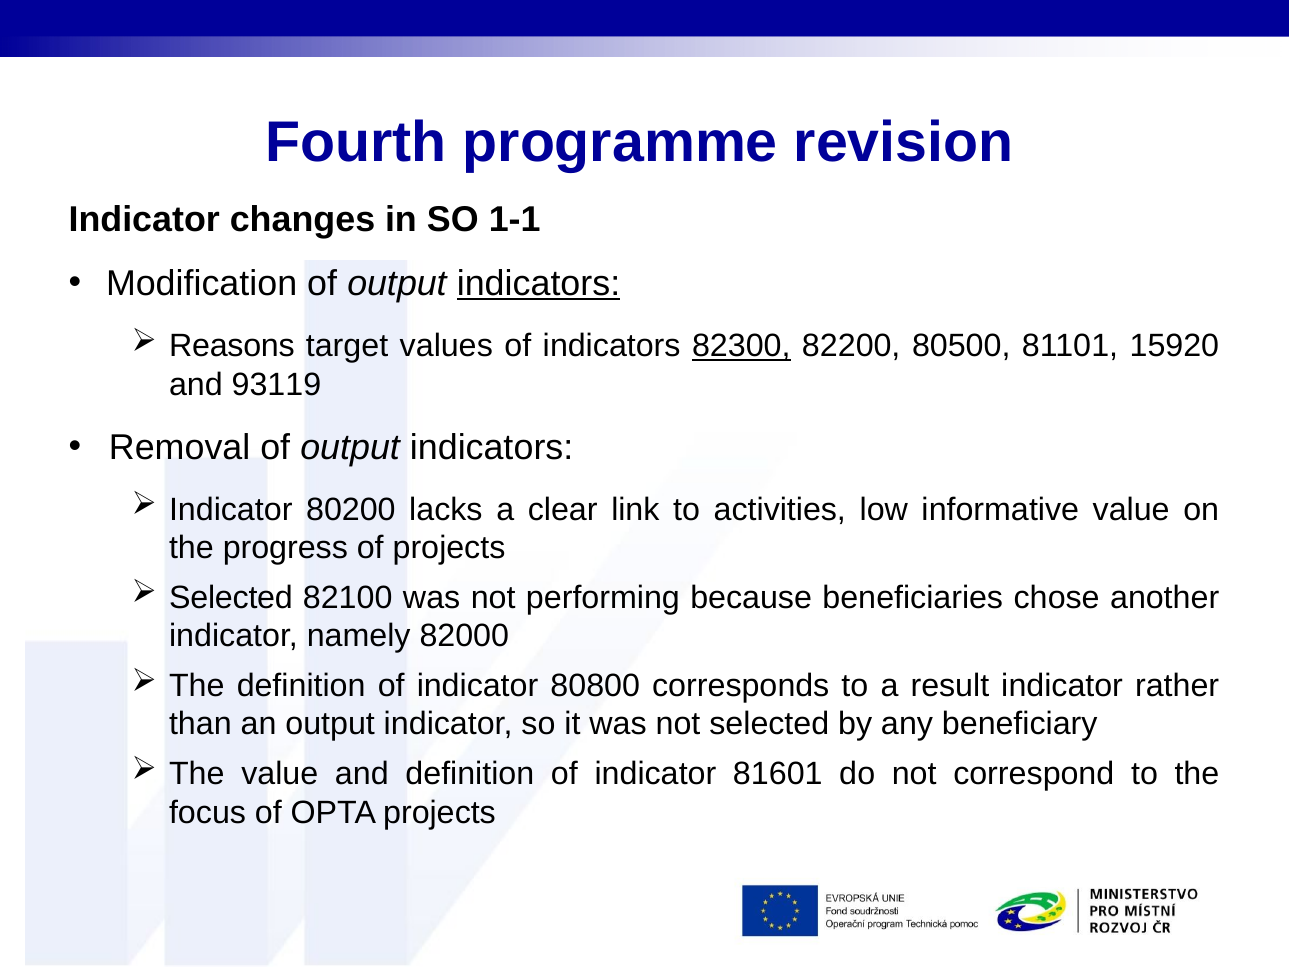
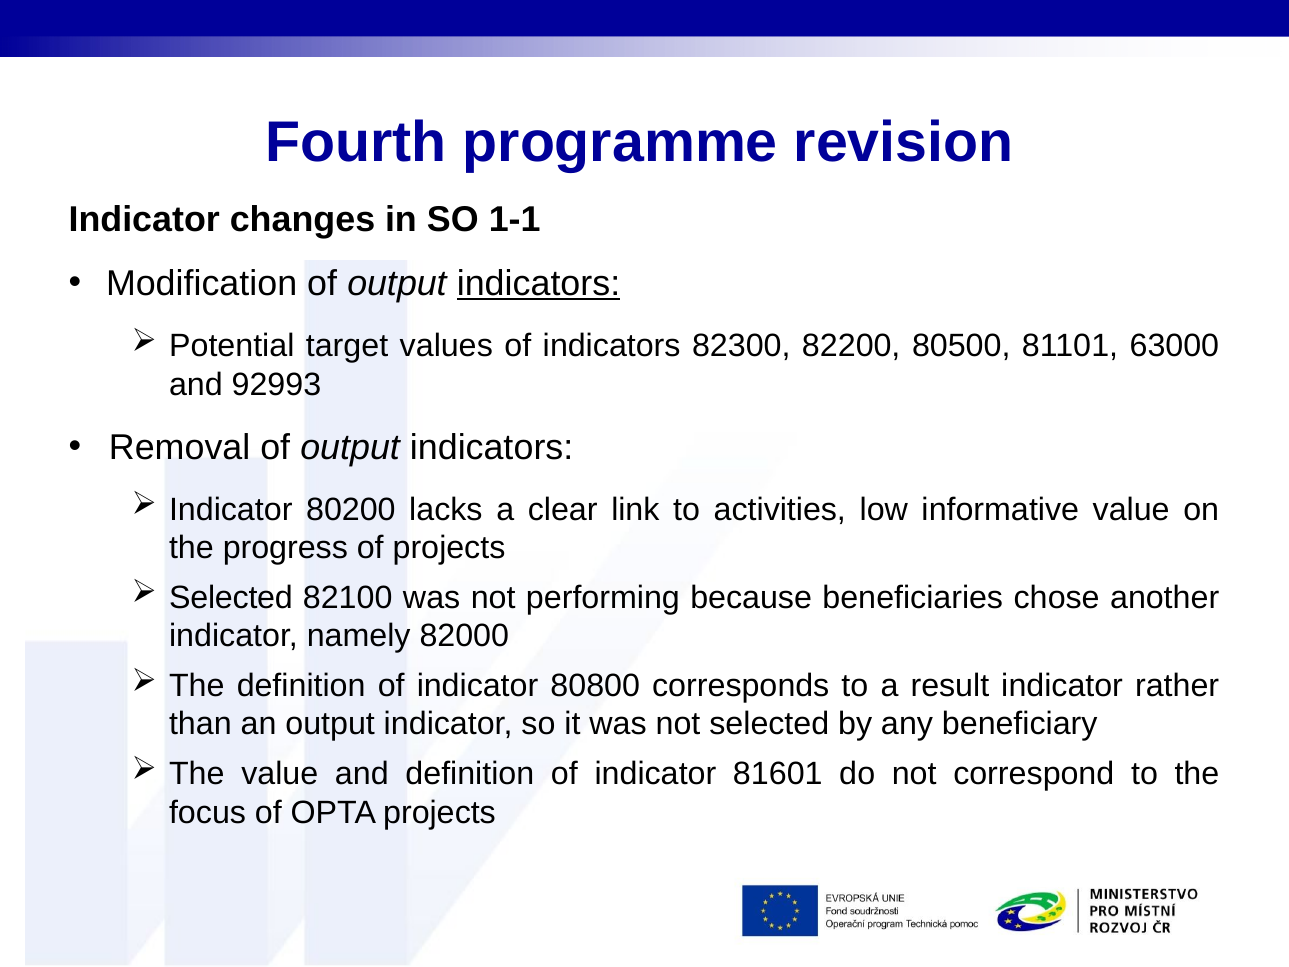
Reasons: Reasons -> Potential (232, 346)
82300 underline: present -> none (741, 346)
15920: 15920 -> 63000 (1174, 346)
93119: 93119 -> 92993 (276, 385)
